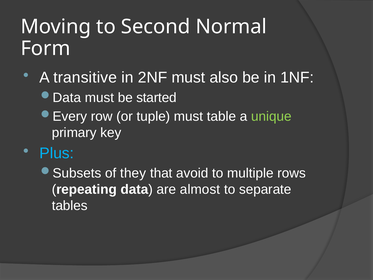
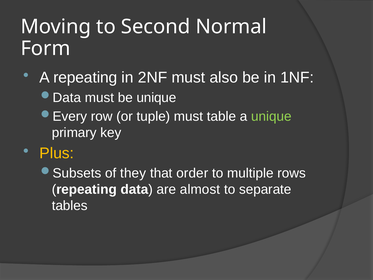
A transitive: transitive -> repeating (85, 78)
be started: started -> unique (156, 97)
Plus colour: light blue -> yellow (57, 153)
avoid: avoid -> order (192, 173)
